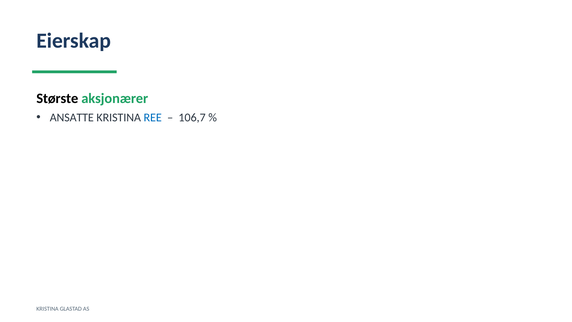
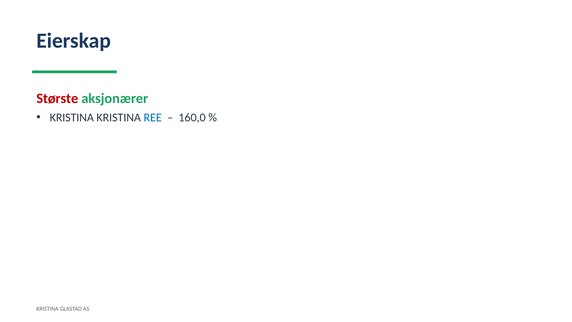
Største colour: black -> red (57, 98)
ANSATTE: ANSATTE -> KRISTINA (72, 118)
106,7: 106,7 -> 160,0 (192, 118)
